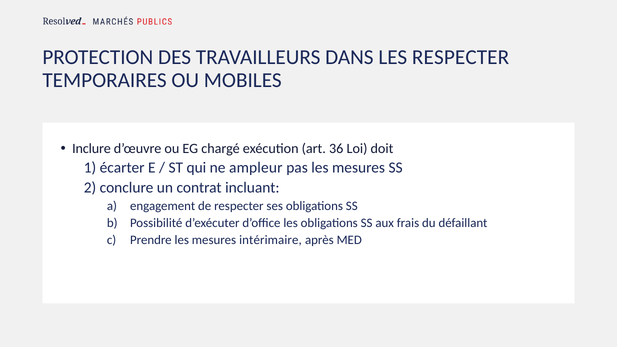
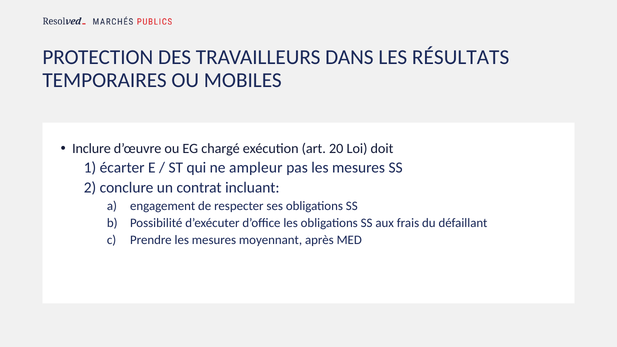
LES RESPECTER: RESPECTER -> RÉSULTATS (461, 57)
36: 36 -> 20 (336, 148)
intérimaire: intérimaire -> moyennant (271, 240)
